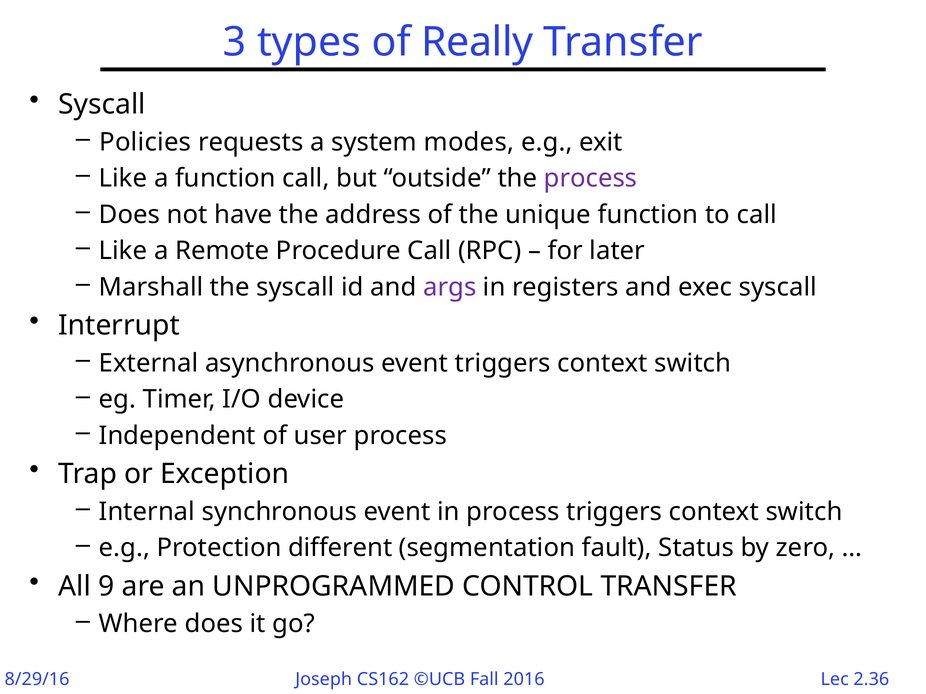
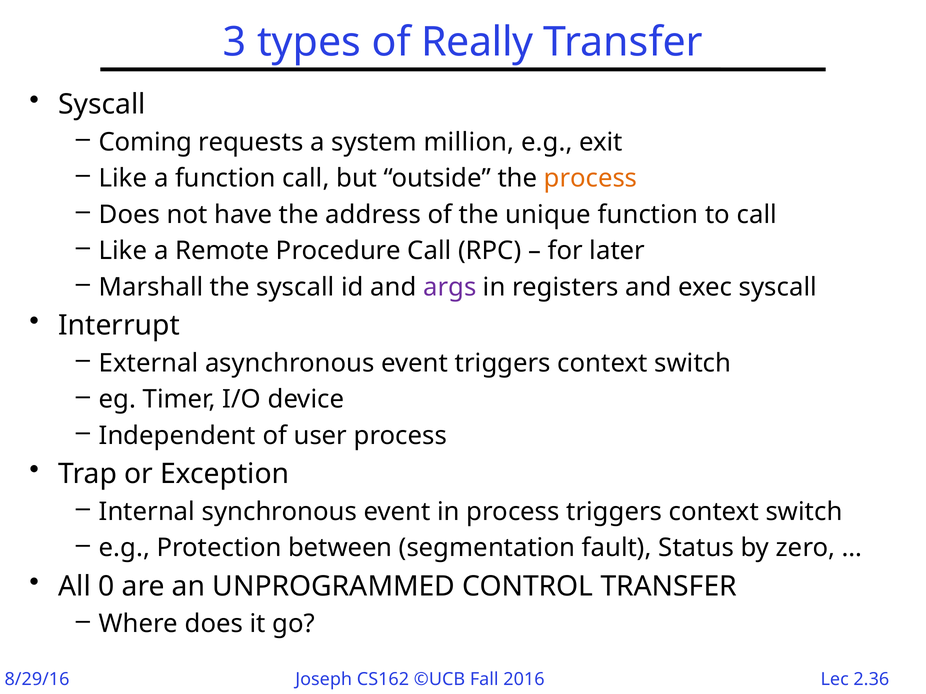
Policies: Policies -> Coming (145, 142)
modes: modes -> million (469, 142)
process colour: purple -> orange (591, 178)
different: different -> between (340, 548)
9: 9 -> 0 (106, 587)
